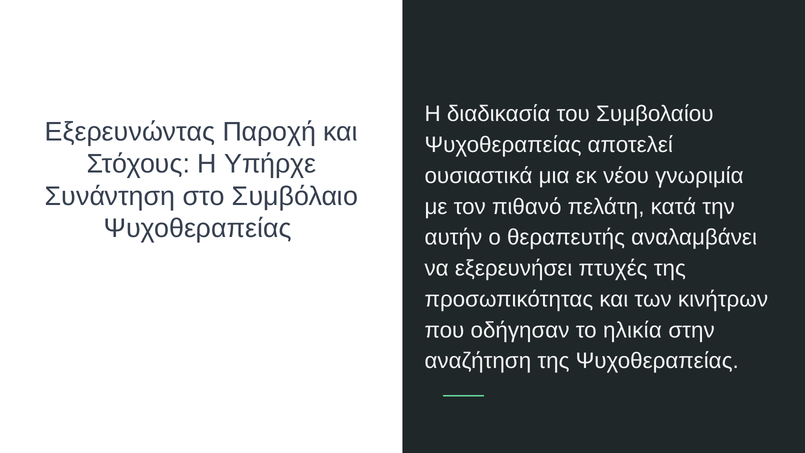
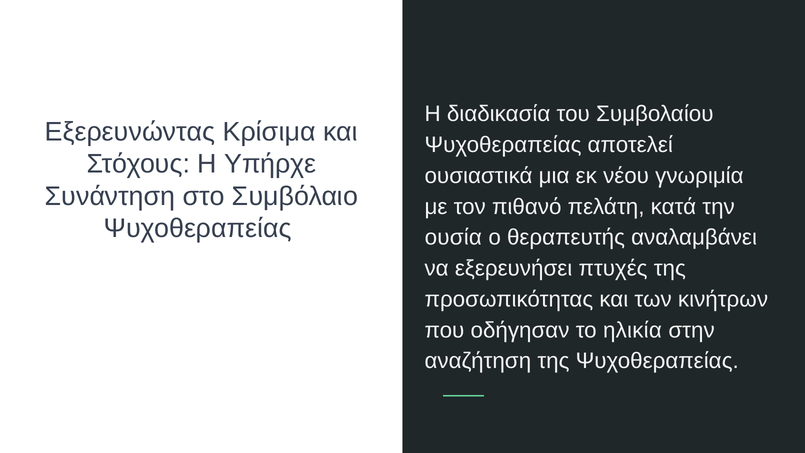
Παροχή: Παροχή -> Κρίσιμα (269, 132)
αυτήν: αυτήν -> ουσία (453, 237)
